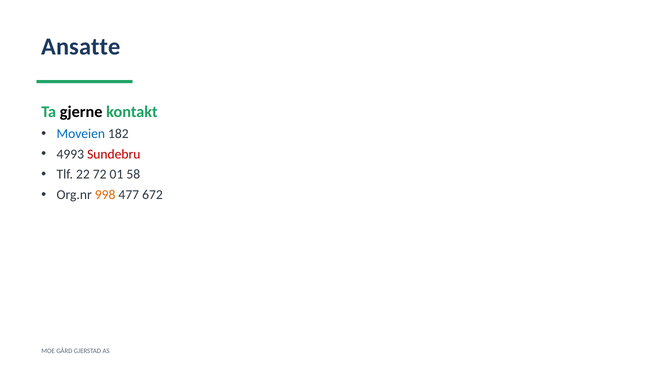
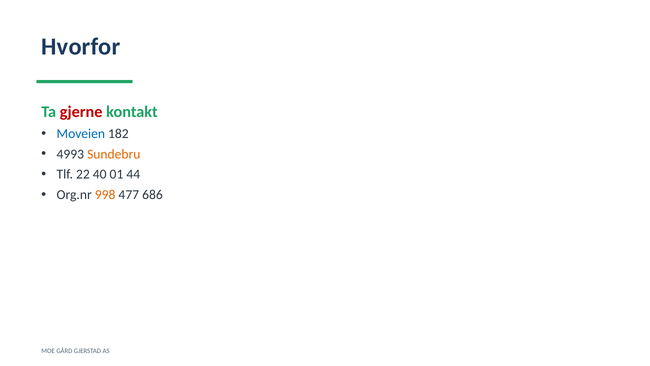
Ansatte: Ansatte -> Hvorfor (81, 46)
gjerne colour: black -> red (81, 112)
Sundebru colour: red -> orange (114, 154)
72: 72 -> 40 (100, 174)
58: 58 -> 44 (133, 174)
672: 672 -> 686 (152, 195)
